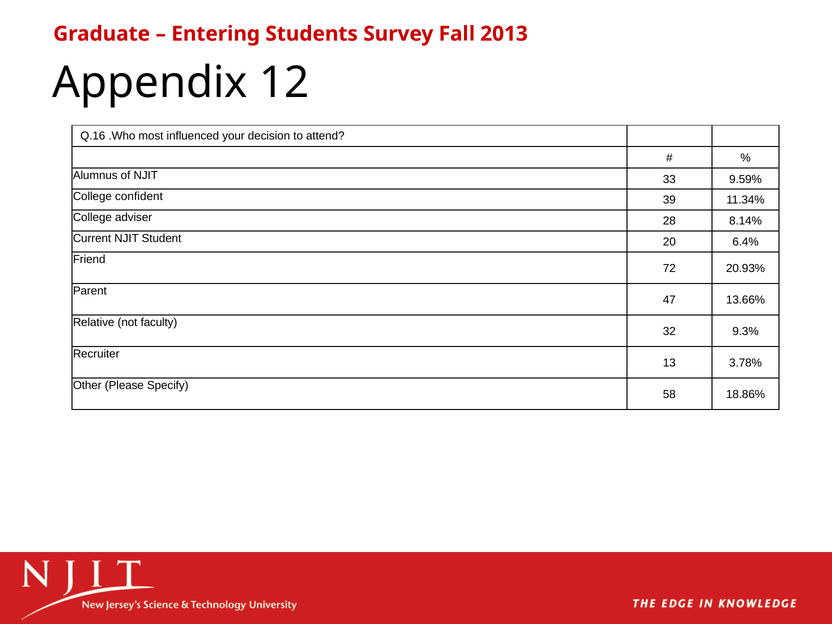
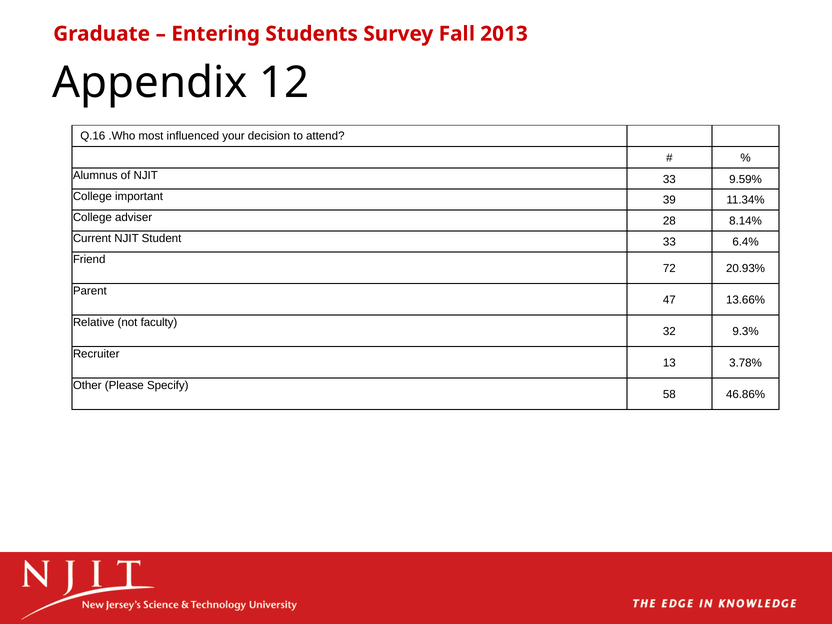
confident: confident -> important (139, 197)
Student 20: 20 -> 33 (669, 242)
18.86%: 18.86% -> 46.86% (746, 394)
